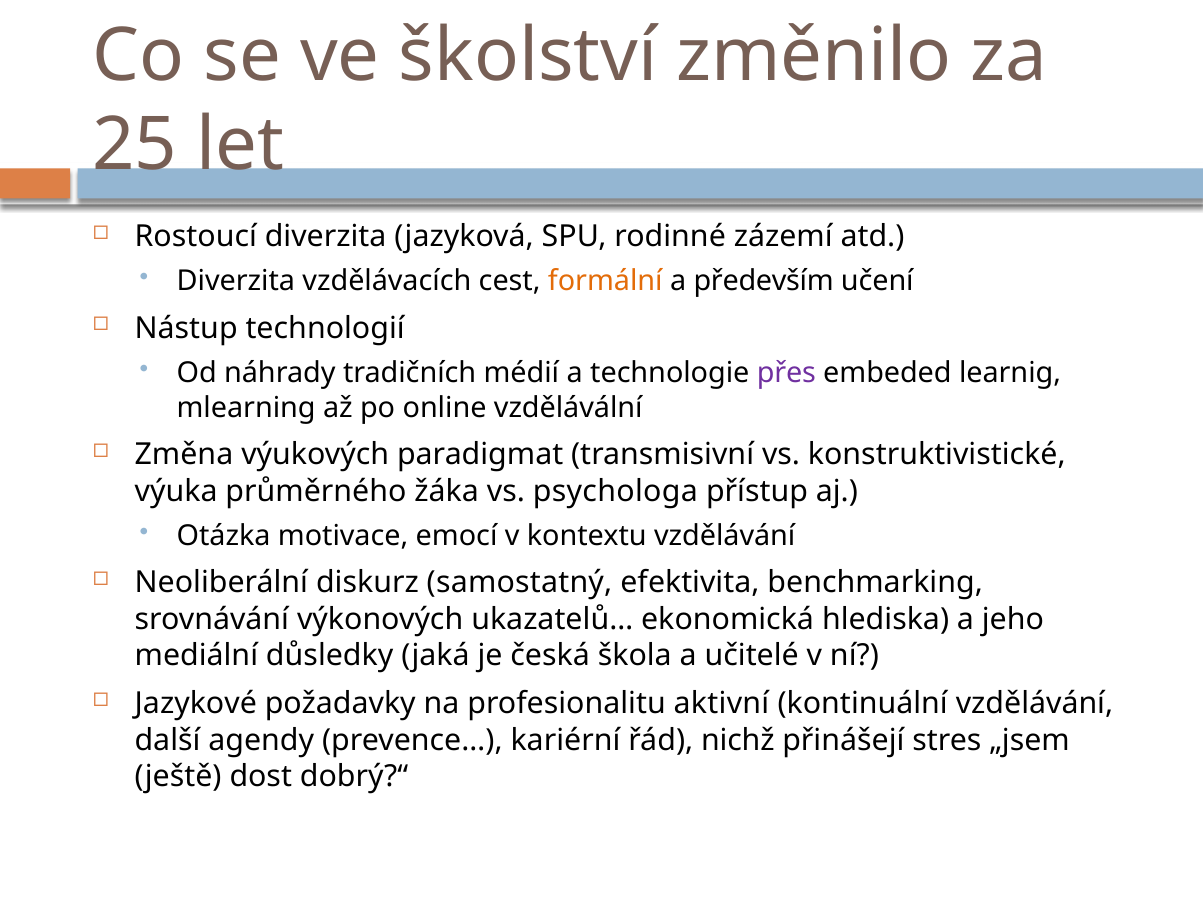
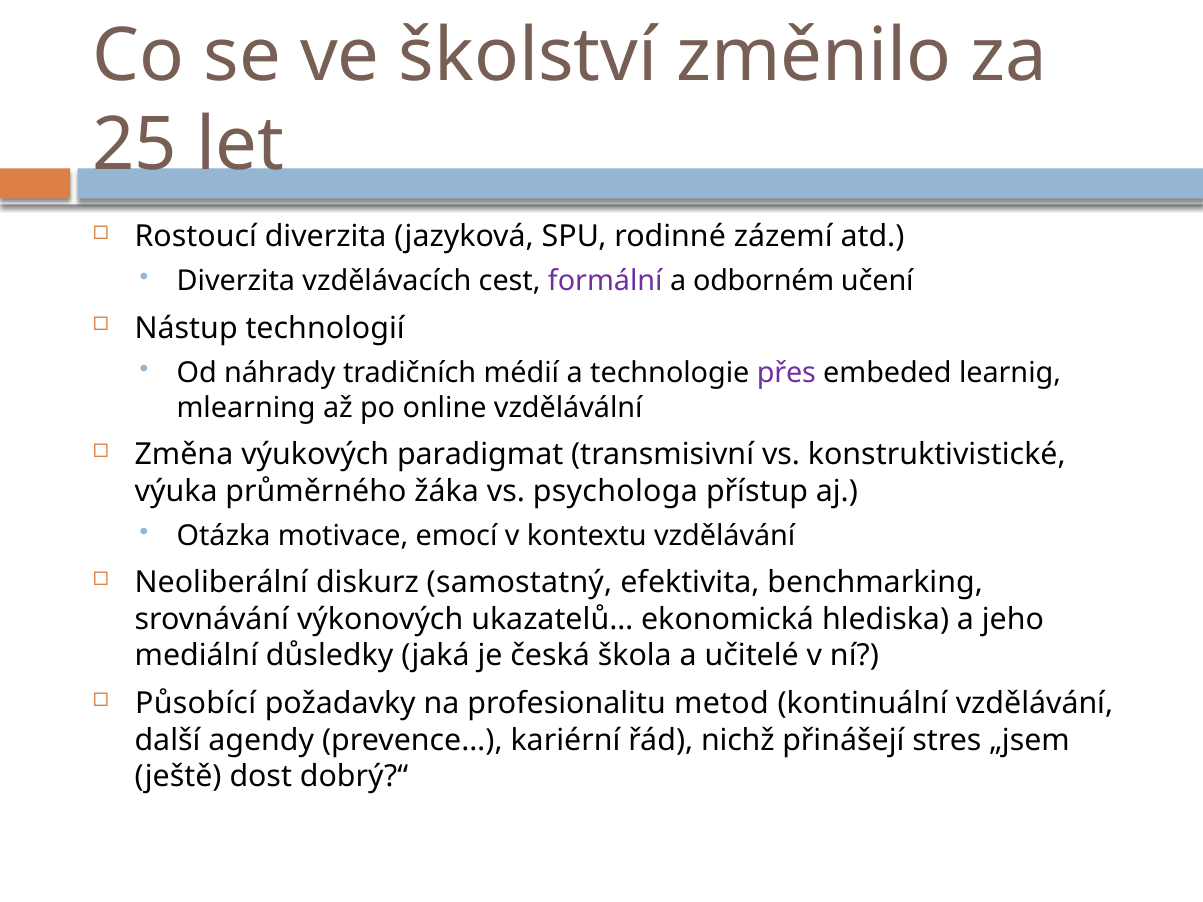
formální colour: orange -> purple (605, 281)
především: především -> odborném (764, 281)
Jazykové: Jazykové -> Působící (196, 704)
aktivní: aktivní -> metod (721, 704)
